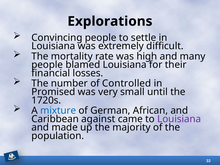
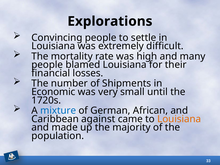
Controlled: Controlled -> Shipments (127, 83)
Promised: Promised -> Economic (53, 92)
Louisiana colour: purple -> orange (179, 119)
